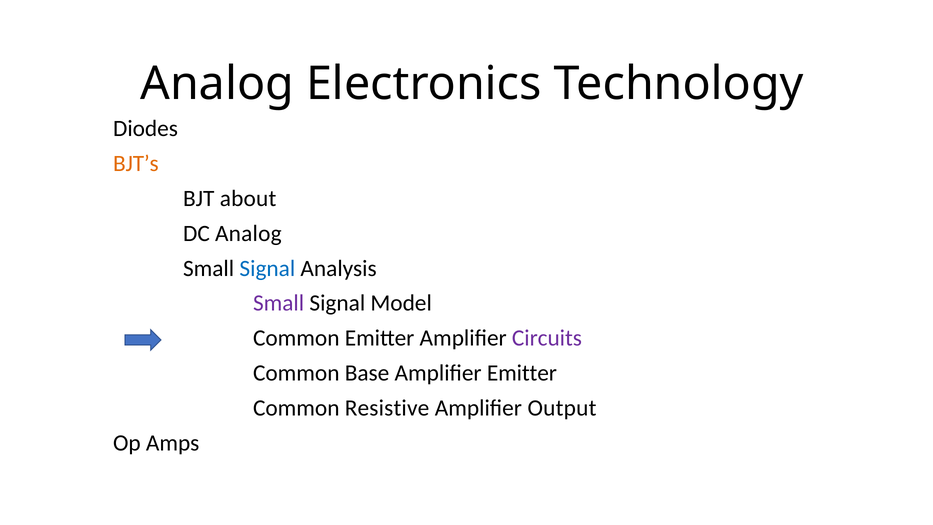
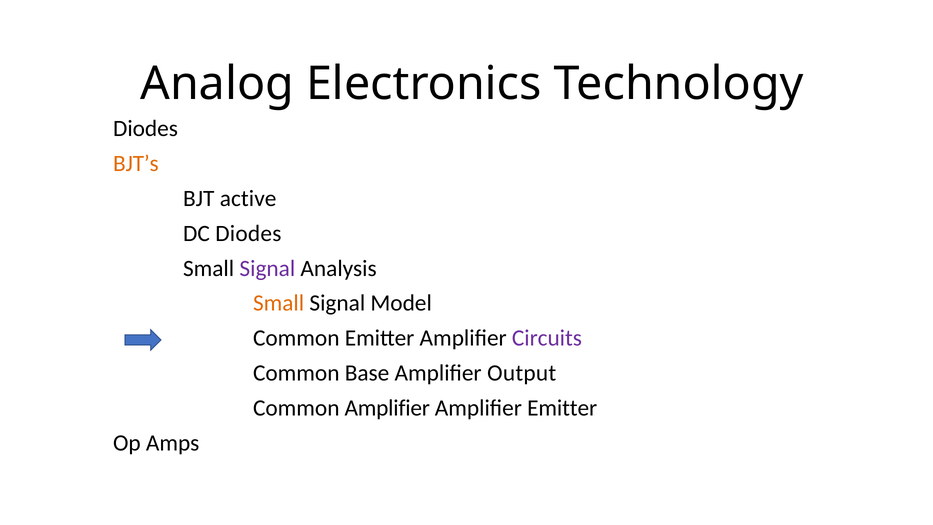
about: about -> active (248, 198)
DC Analog: Analog -> Diodes (248, 233)
Signal colour: blue -> purple (267, 268)
Small colour: purple -> orange (279, 303)
Amplifier Emitter: Emitter -> Output (522, 373)
Common Resistive: Resistive -> Amplifier (387, 408)
Amplifier Output: Output -> Emitter (562, 408)
